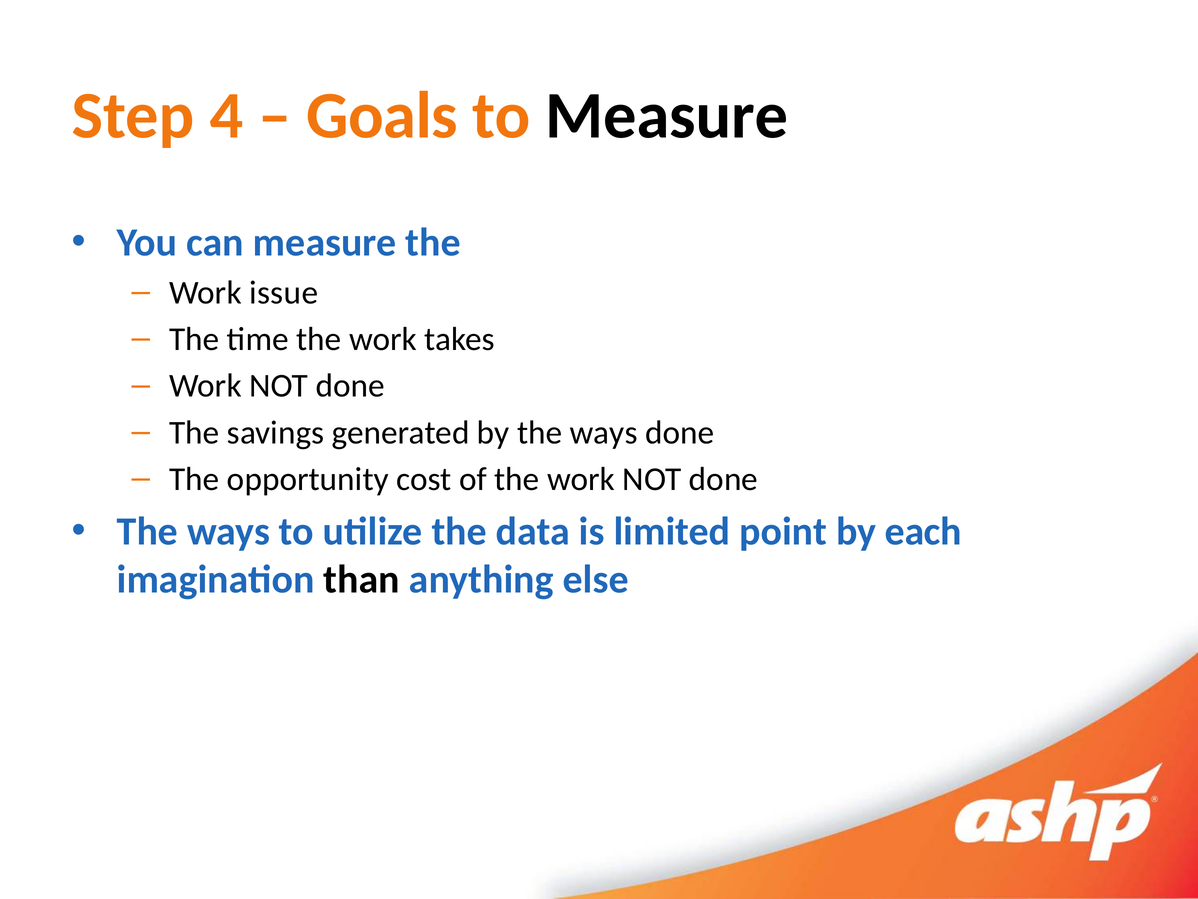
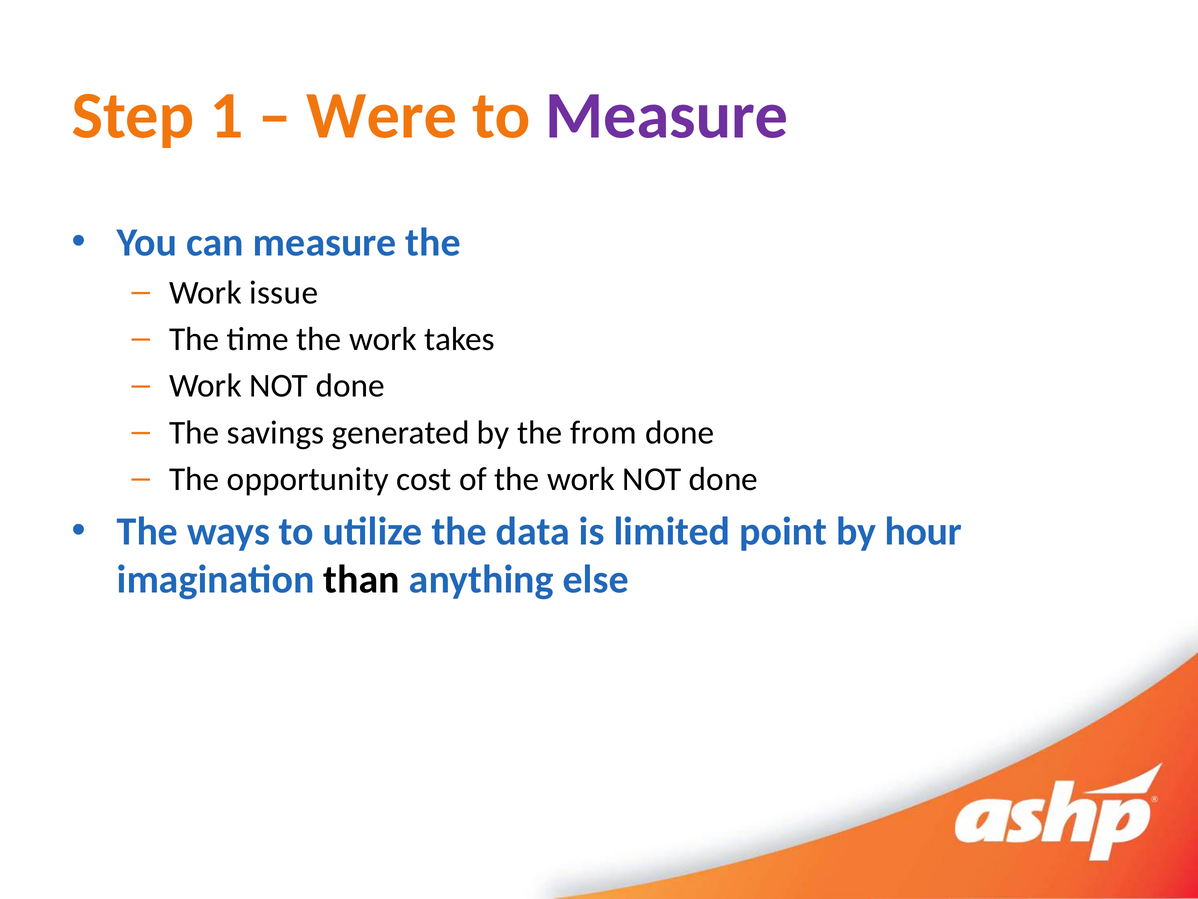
4: 4 -> 1 (226, 115)
Goals: Goals -> Were (382, 115)
Measure colour: black -> purple (667, 115)
by the ways: ways -> from (603, 432)
each: each -> hour (923, 531)
